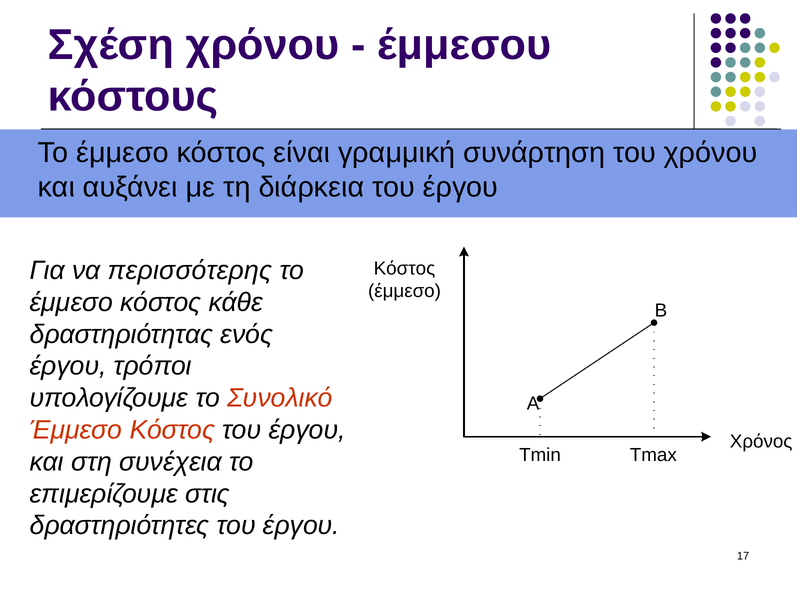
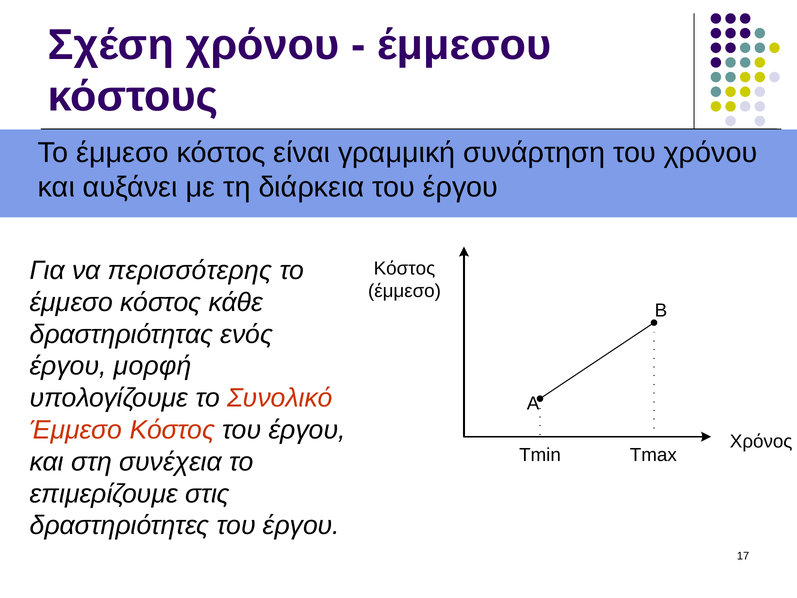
τρόποι: τρόποι -> μορφή (153, 366)
